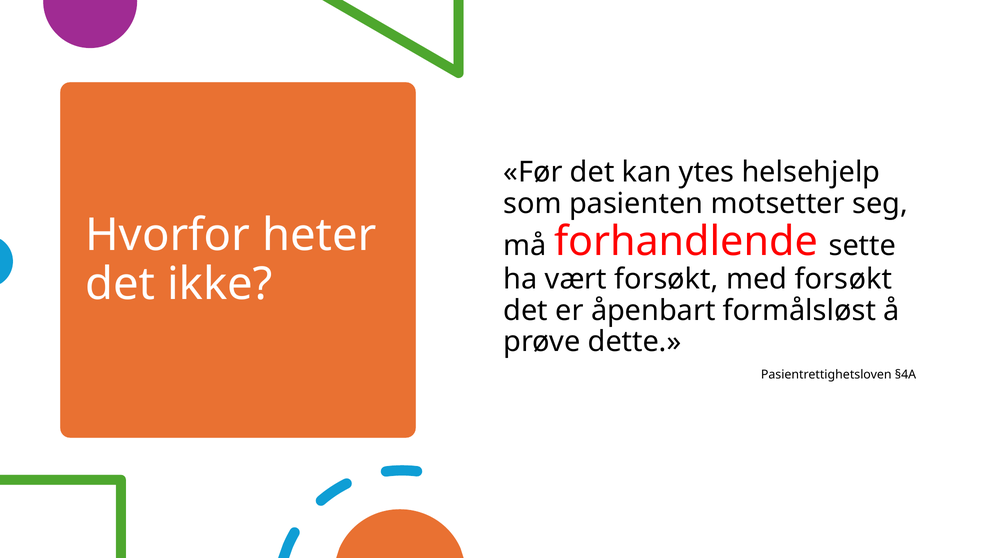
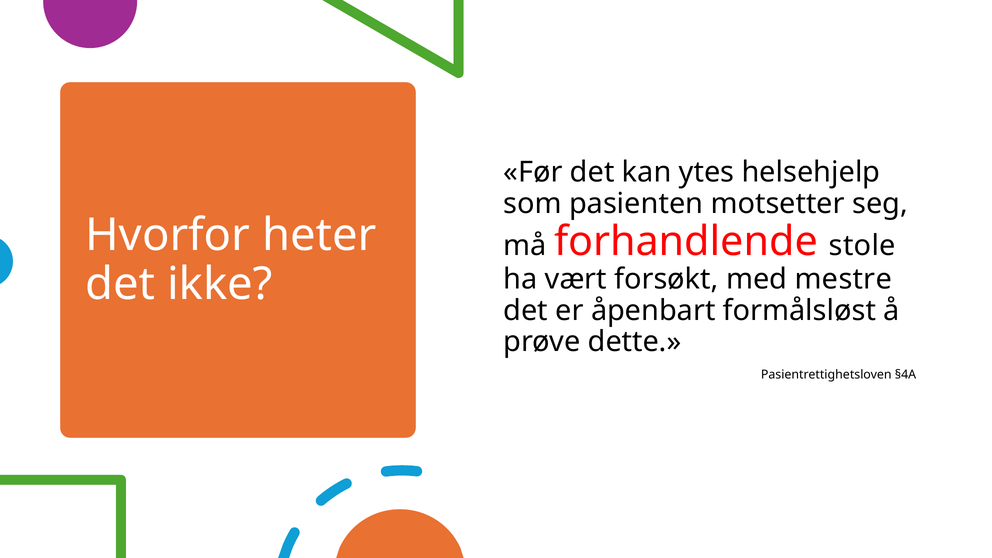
sette: sette -> stole (862, 246)
med forsøkt: forsøkt -> mestre (843, 279)
